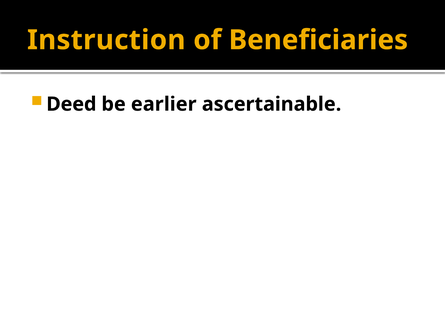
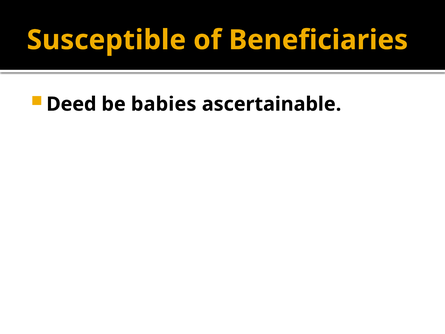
Instruction: Instruction -> Susceptible (106, 40)
earlier: earlier -> babies (164, 104)
